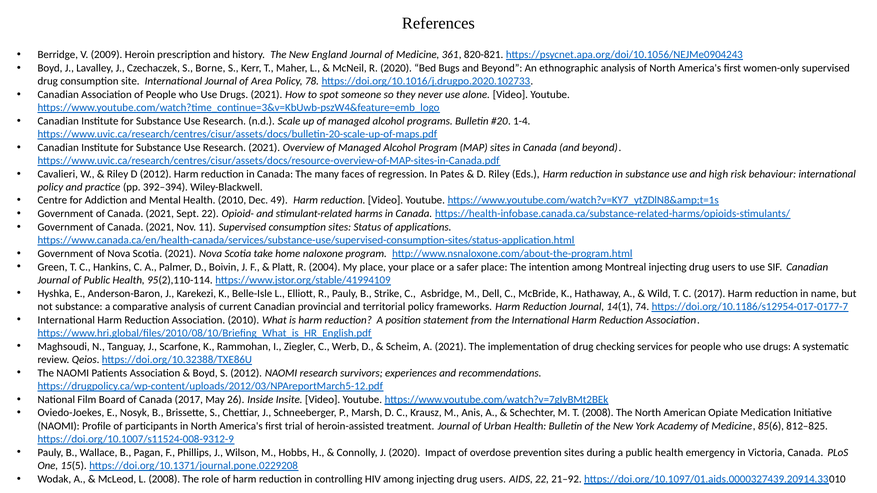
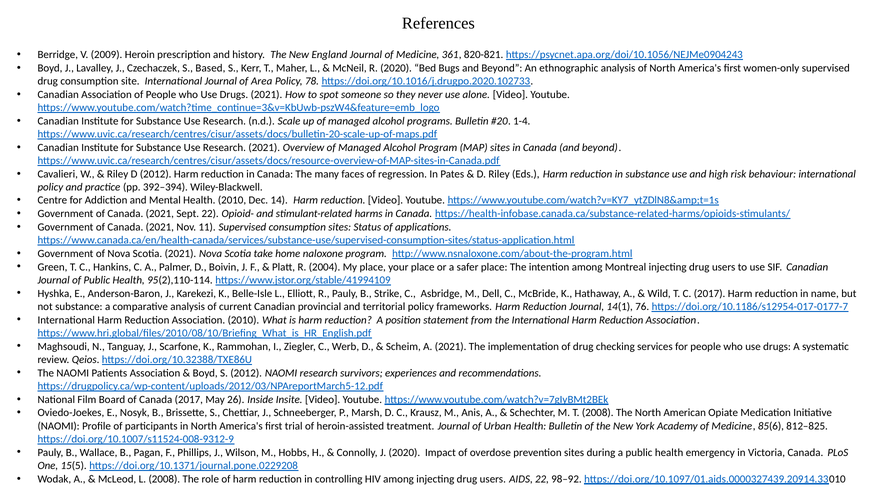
Borne: Borne -> Based (210, 68)
49: 49 -> 14 (279, 200)
74: 74 -> 76 (642, 307)
21–92: 21–92 -> 98–92 (567, 479)
